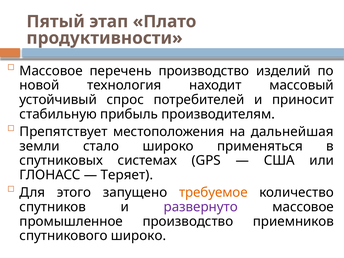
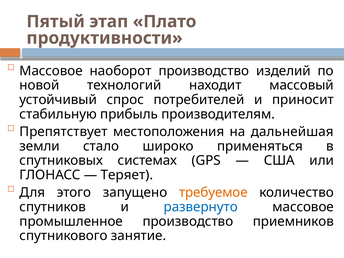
перечень: перечень -> наоборот (121, 71)
технология: технология -> технологий (124, 85)
развернуто colour: purple -> blue (201, 207)
спутникового широко: широко -> занятие (139, 236)
